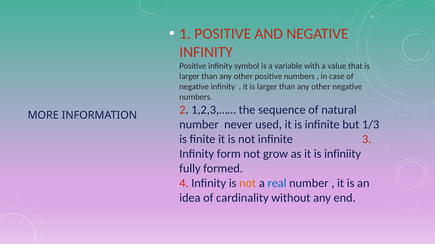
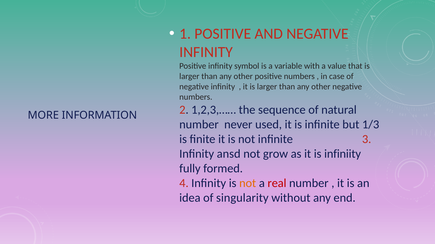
form: form -> ansd (229, 154)
real colour: blue -> red (277, 184)
cardinality: cardinality -> singularity (242, 198)
